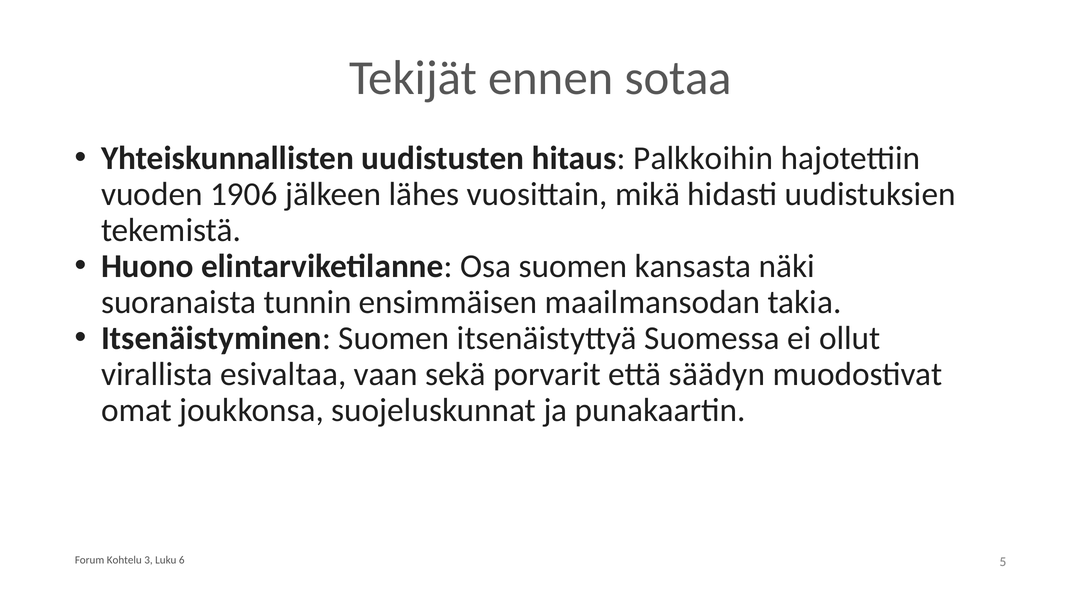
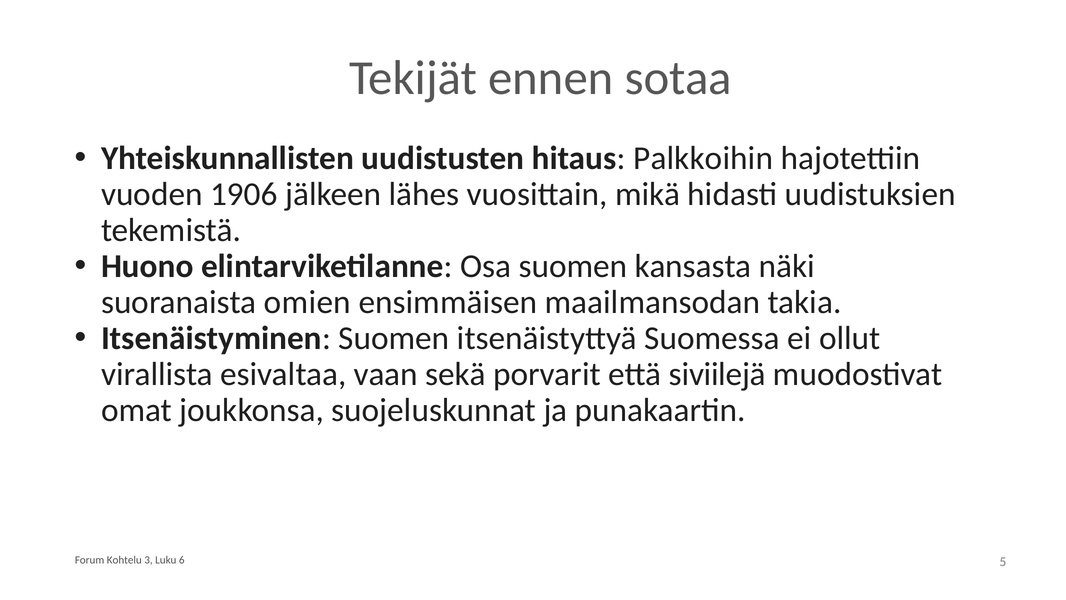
tunnin: tunnin -> omien (307, 302)
säädyn: säädyn -> siviilejä (717, 374)
